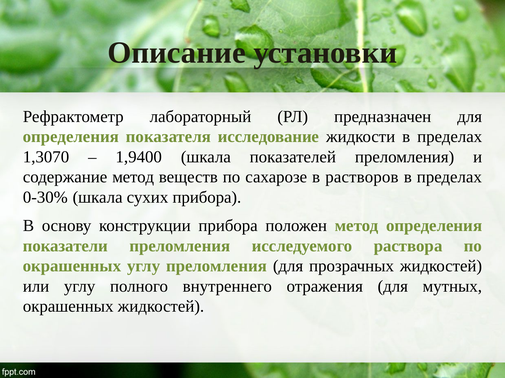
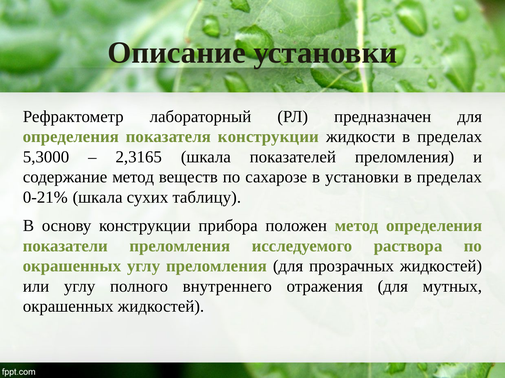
показателя исследование: исследование -> конструкции (268, 137)
1,3070: 1,3070 -> 5,3000 (46, 157)
1,9400: 1,9400 -> 2,3165 (139, 157)
в растворов: растворов -> установки (362, 177)
0-30%: 0-30% -> 0-21% (45, 198)
сухих прибора: прибора -> таблицу (207, 198)
